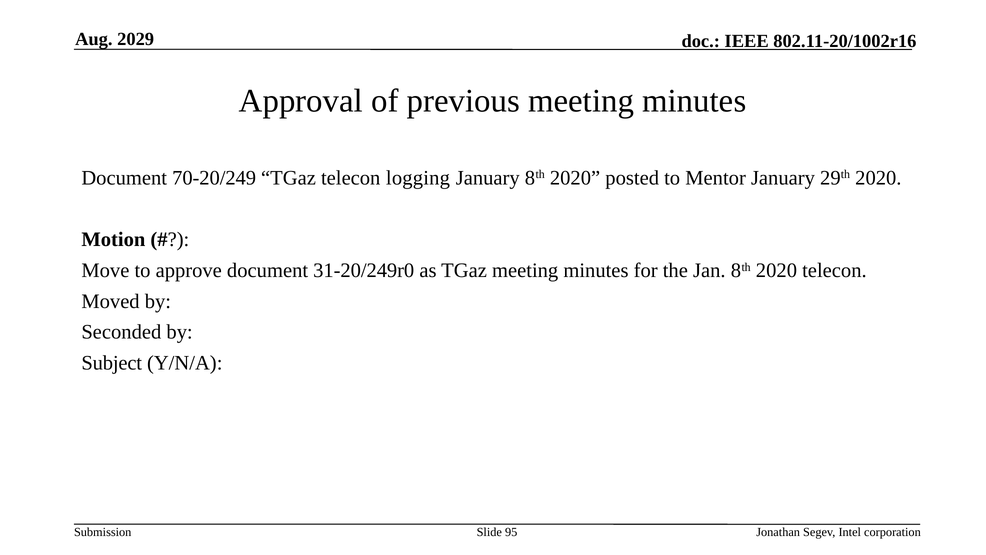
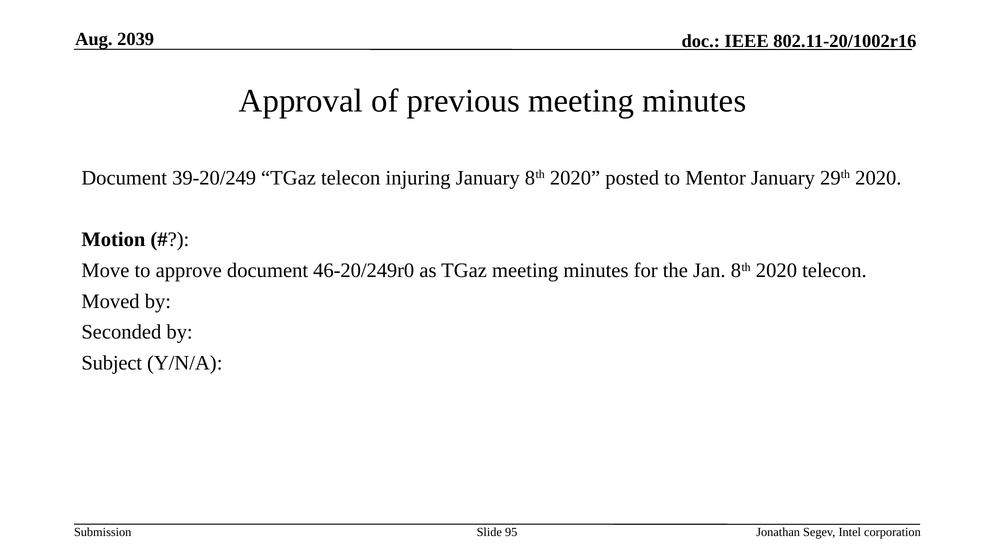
2029: 2029 -> 2039 (136, 39)
70-20/249: 70-20/249 -> 39-20/249 (214, 178)
logging: logging -> injuring (418, 178)
31-20/249r0: 31-20/249r0 -> 46-20/249r0 (364, 270)
